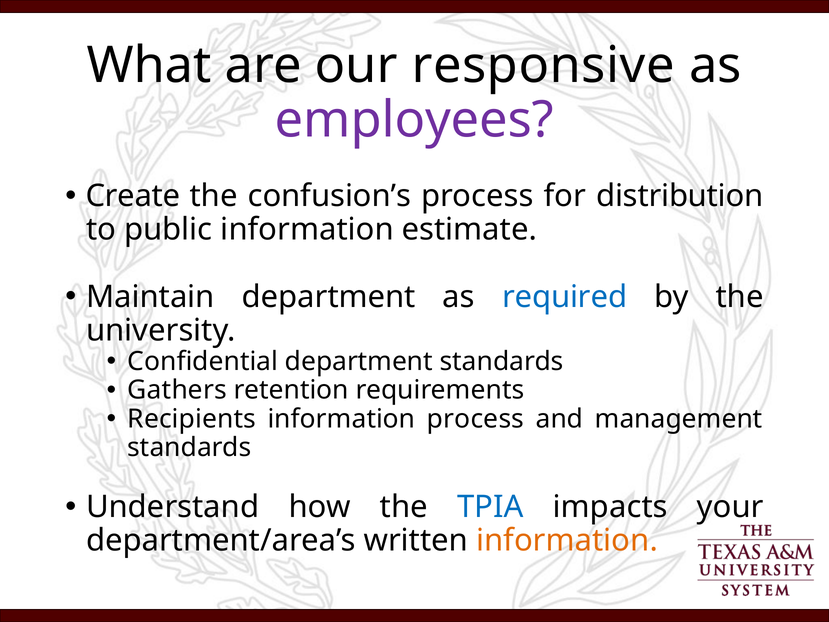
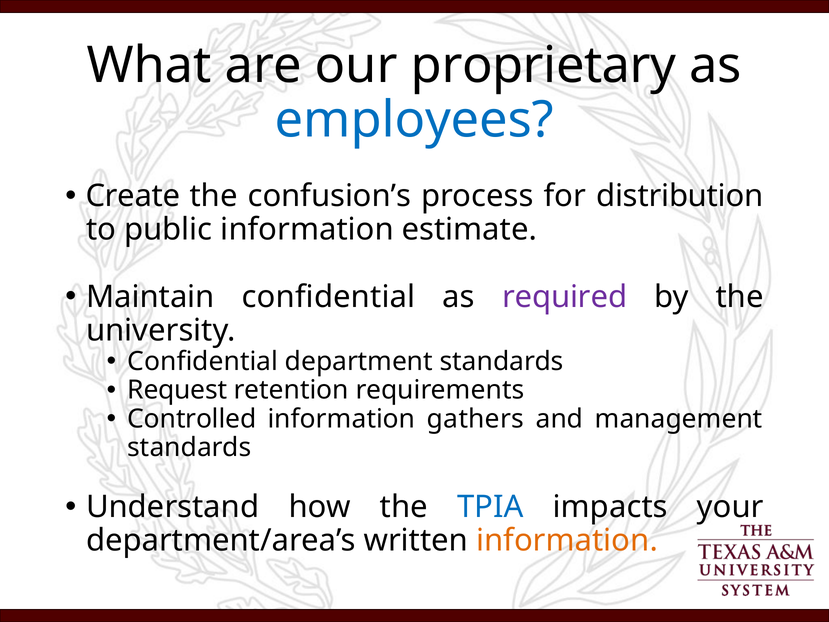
responsive: responsive -> proprietary (544, 65)
employees colour: purple -> blue (414, 120)
Maintain department: department -> confidential (329, 297)
required colour: blue -> purple (565, 297)
Gathers: Gathers -> Request (177, 390)
Recipients: Recipients -> Controlled (192, 419)
information process: process -> gathers (475, 419)
